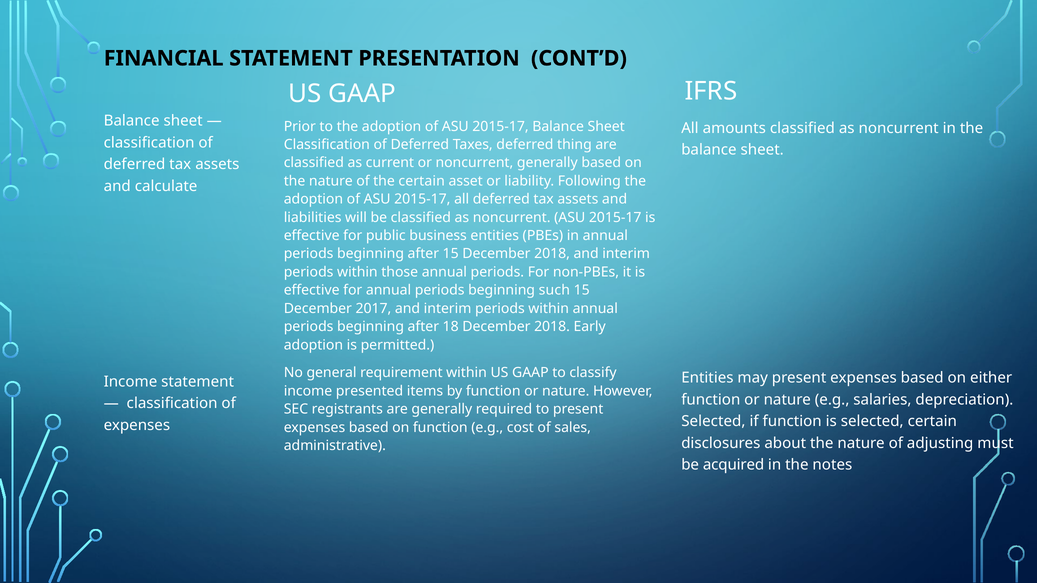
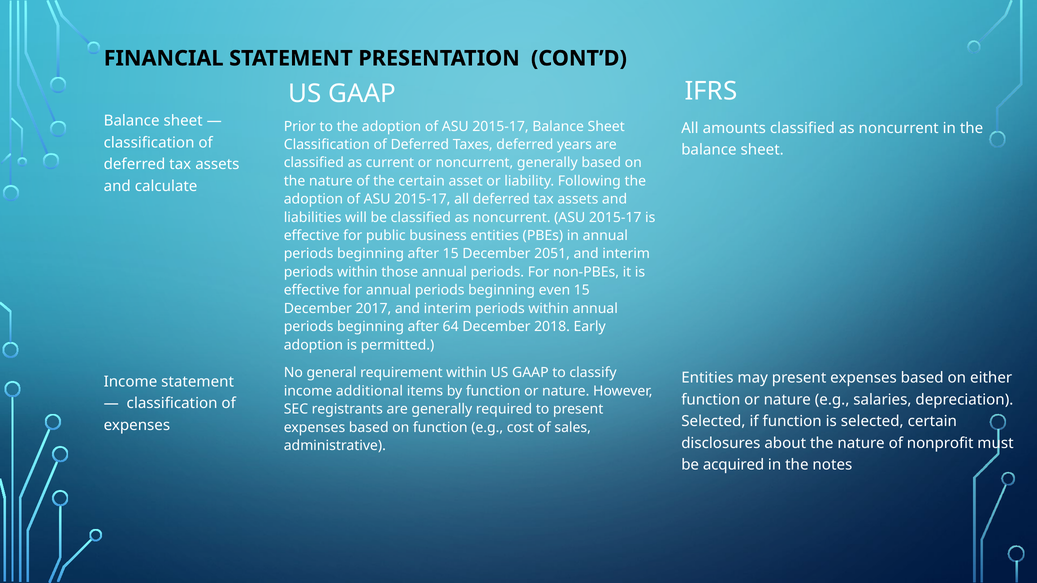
thing: thing -> years (574, 145)
15 December 2018: 2018 -> 2051 (552, 254)
such: such -> even (554, 290)
18: 18 -> 64 (451, 327)
presented: presented -> additional (369, 391)
adjusting: adjusting -> nonprofit (940, 443)
